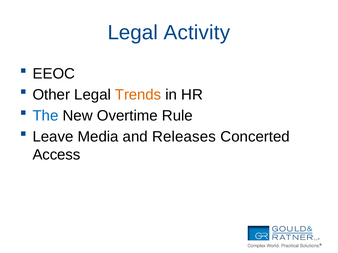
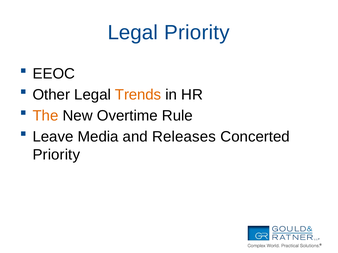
Legal Activity: Activity -> Priority (197, 33)
The colour: blue -> orange (45, 116)
Access: Access -> Priority (56, 155)
